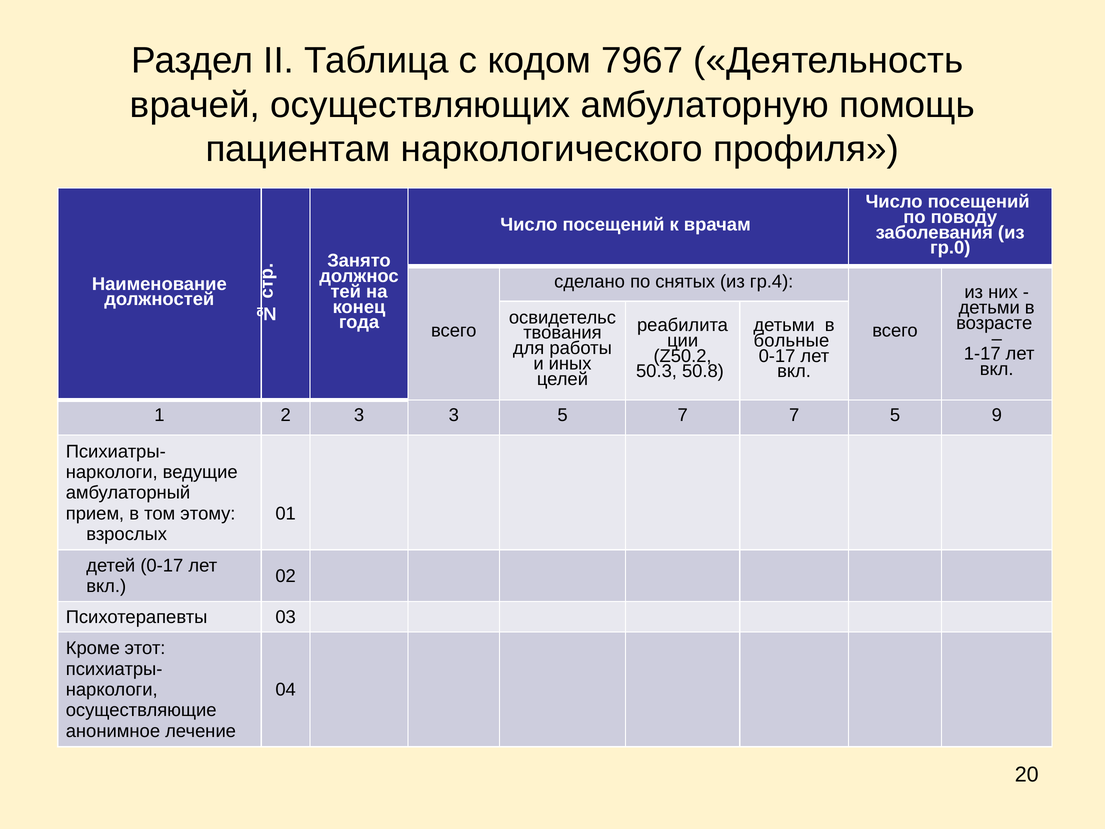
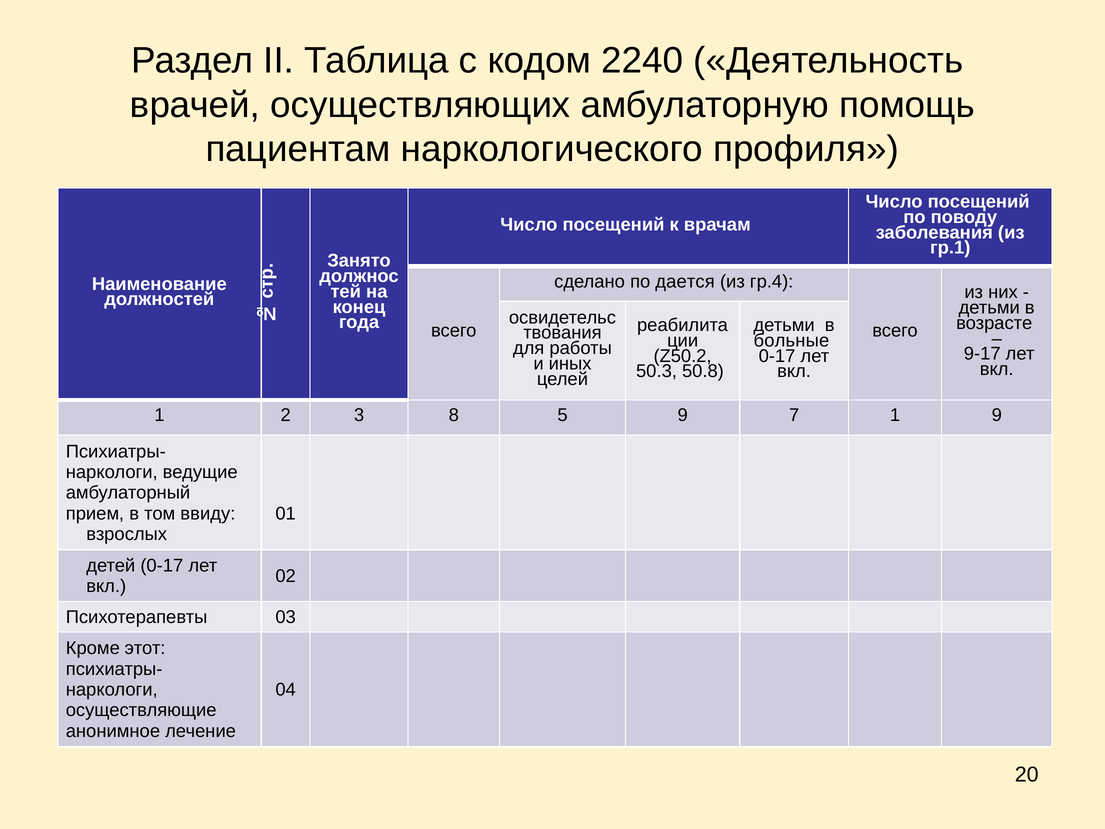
7967: 7967 -> 2240 (642, 61)
гр.0: гр.0 -> гр.1 (950, 248)
снятых: снятых -> дается (685, 281)
1-17: 1-17 -> 9-17 (982, 354)
3 3: 3 -> 8 (454, 415)
5 7: 7 -> 9 (683, 415)
7 5: 5 -> 1 (895, 415)
этому: этому -> ввиду (208, 513)
